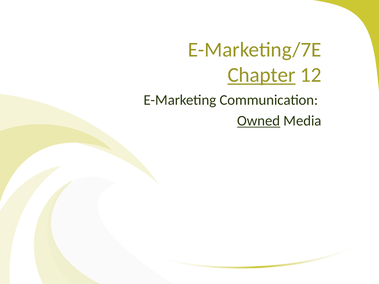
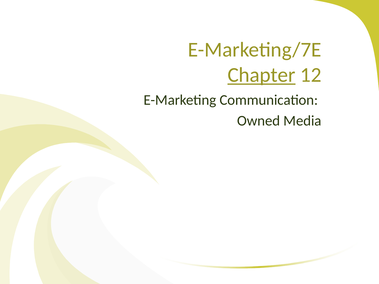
Owned underline: present -> none (259, 121)
